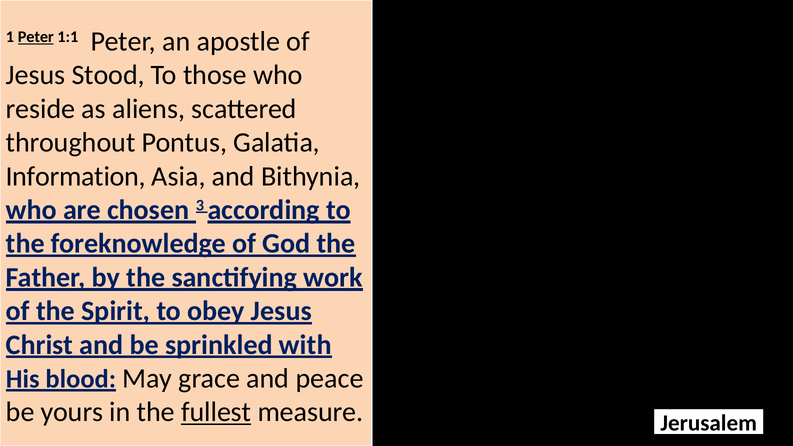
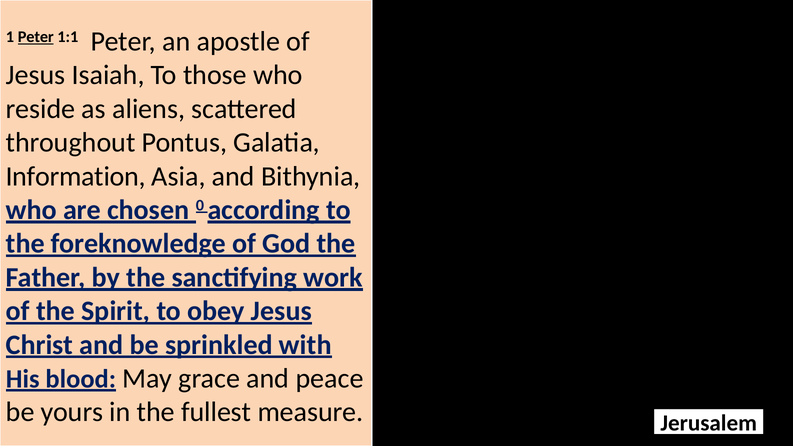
Stood: Stood -> Isaiah (108, 75)
3: 3 -> 0 (200, 205)
fullest underline: present -> none (216, 412)
